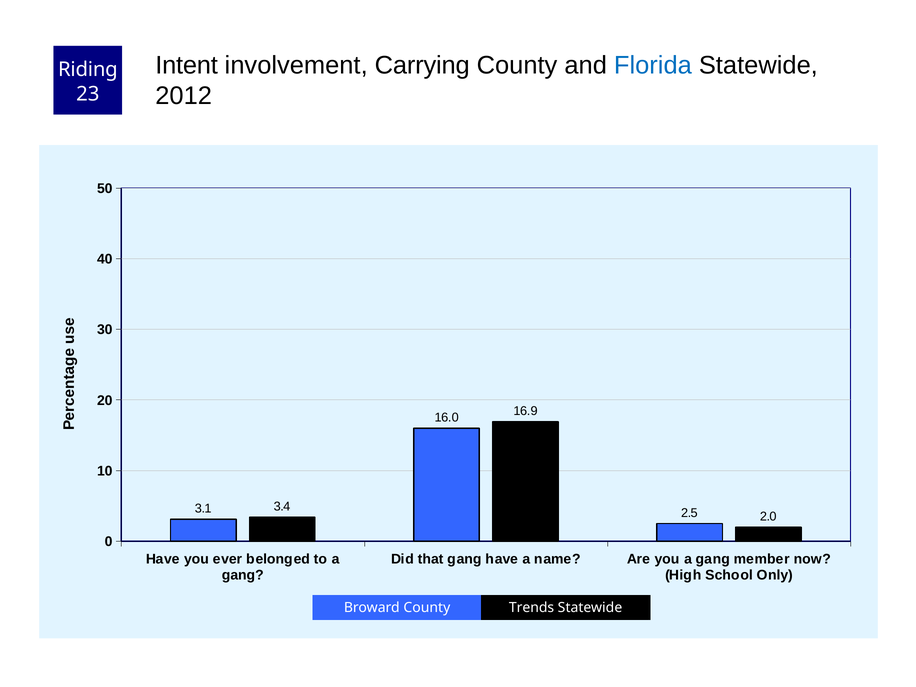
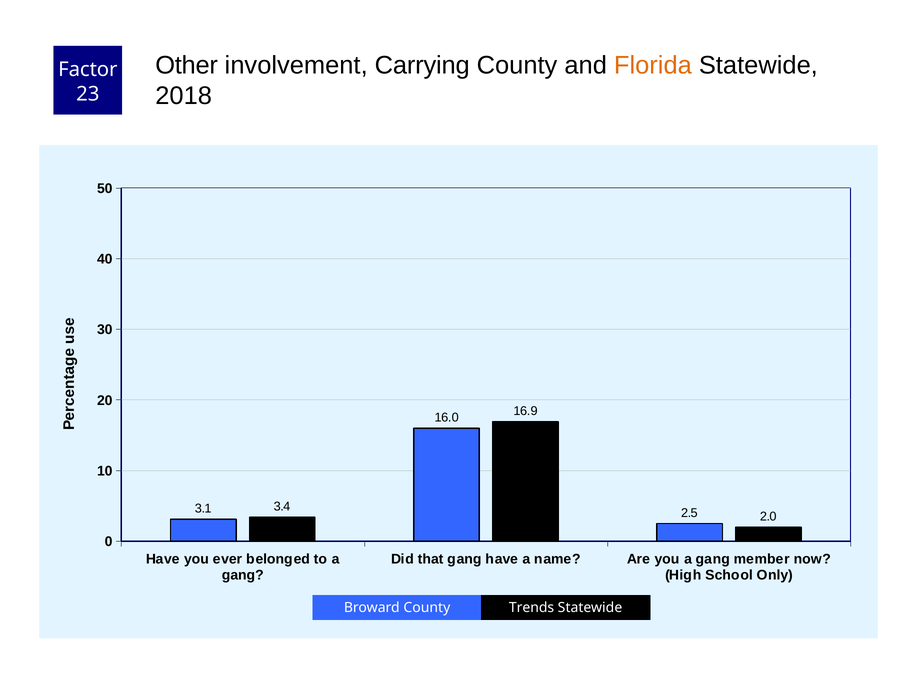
Intent: Intent -> Other (187, 65)
Florida colour: blue -> orange (653, 65)
Riding: Riding -> Factor (88, 69)
2012: 2012 -> 2018 (184, 96)
